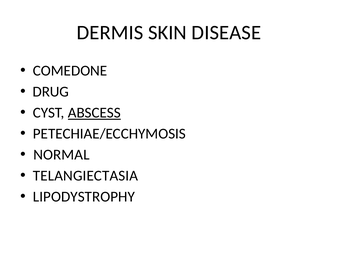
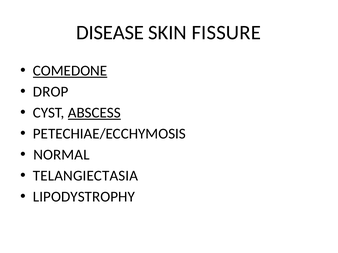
DERMIS: DERMIS -> DISEASE (110, 33)
DISEASE: DISEASE -> FISSURE (226, 33)
COMEDONE underline: none -> present (70, 71)
DRUG: DRUG -> DROP (51, 92)
